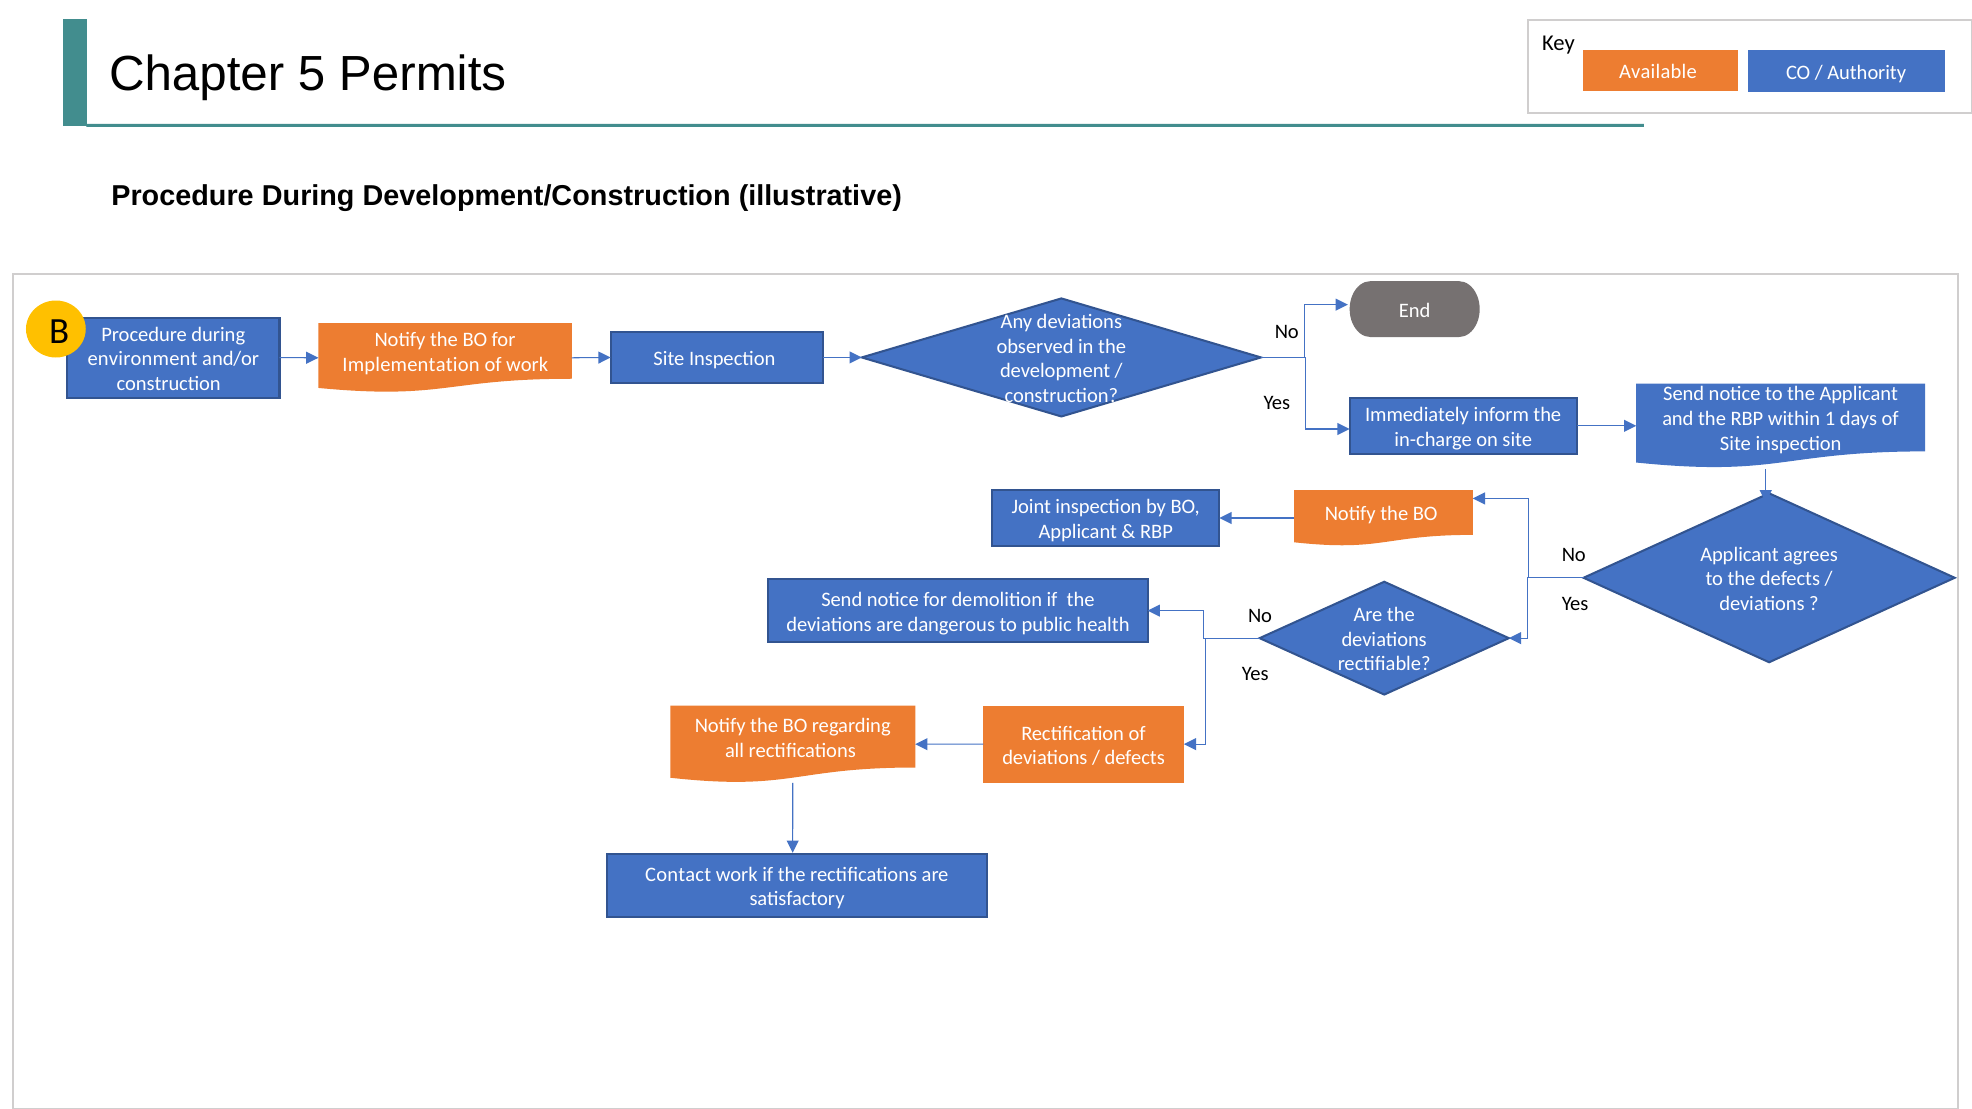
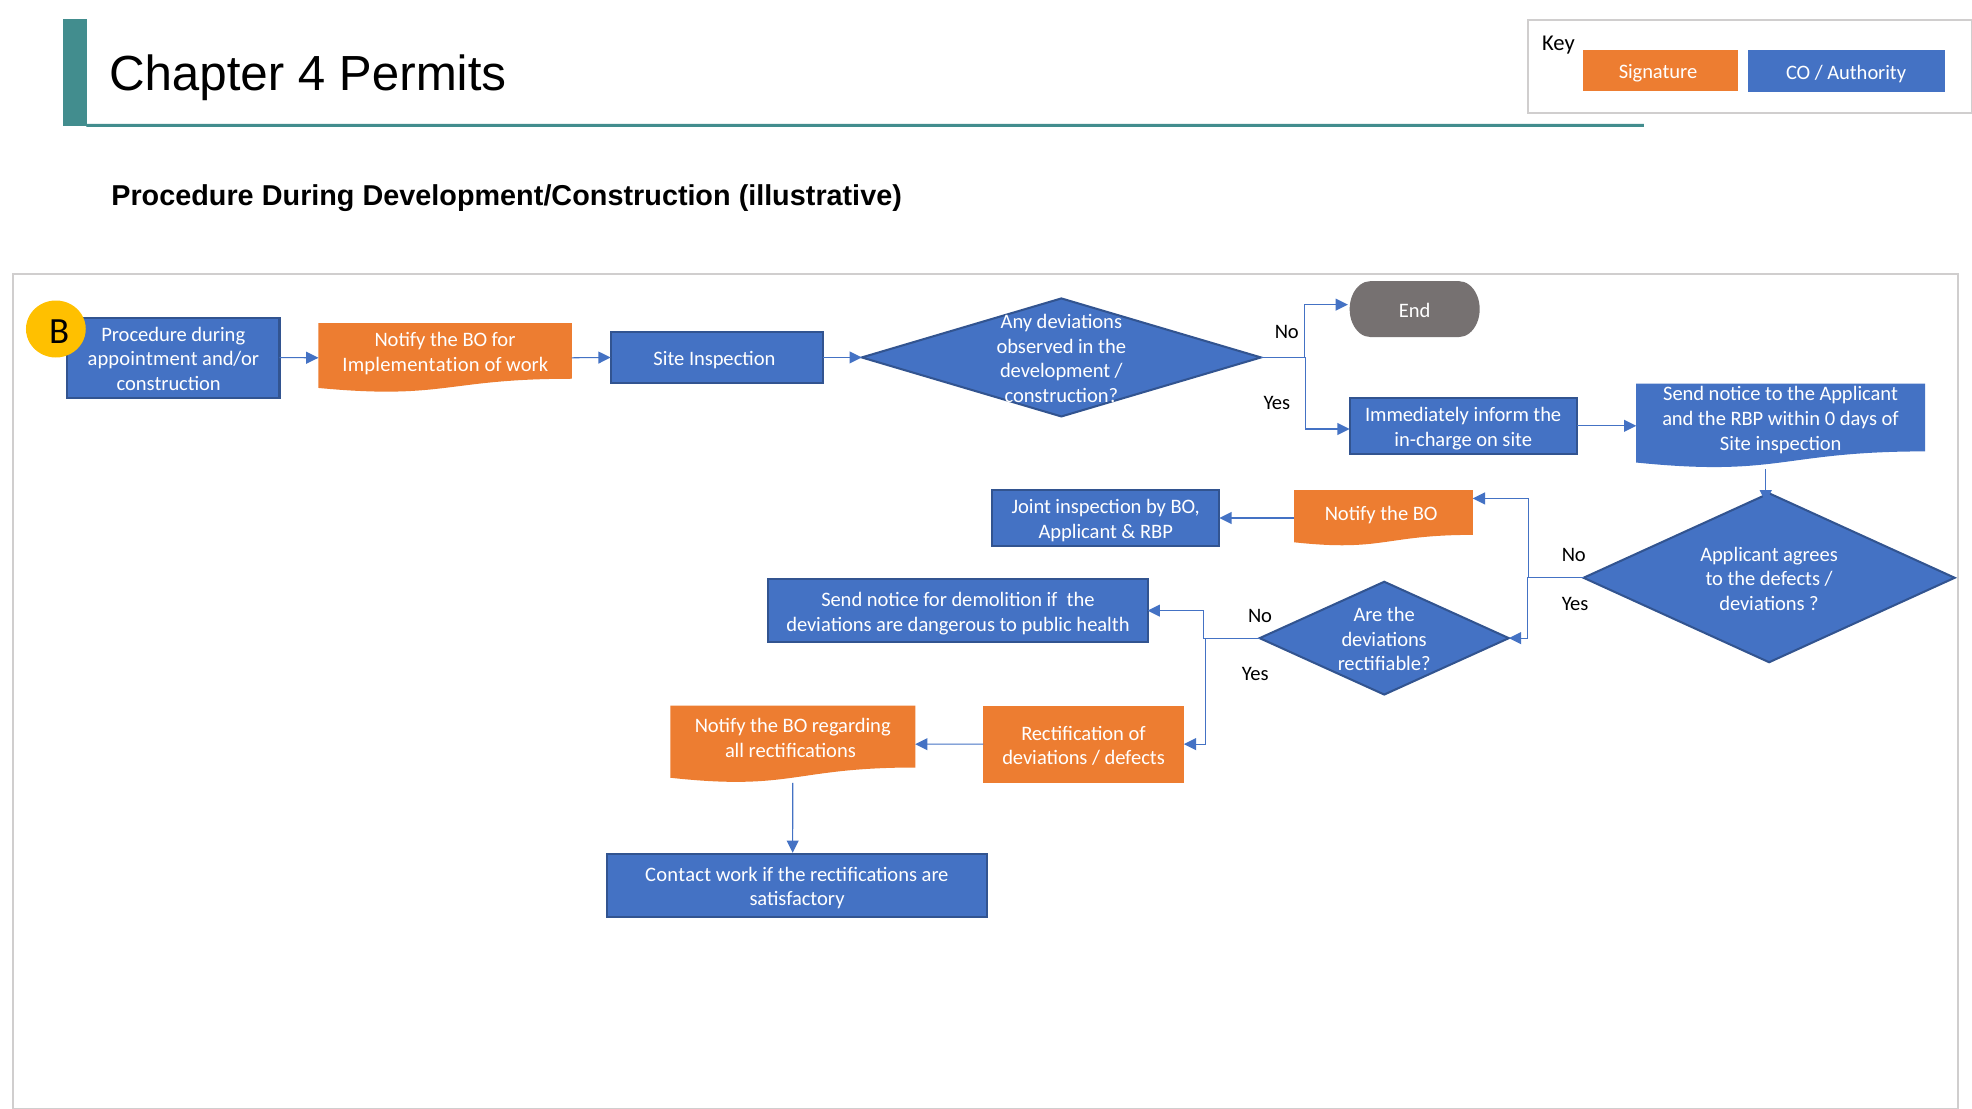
5: 5 -> 4 (312, 75)
Available: Available -> Signature (1658, 72)
environment: environment -> appointment (143, 359)
1: 1 -> 0 (1830, 419)
